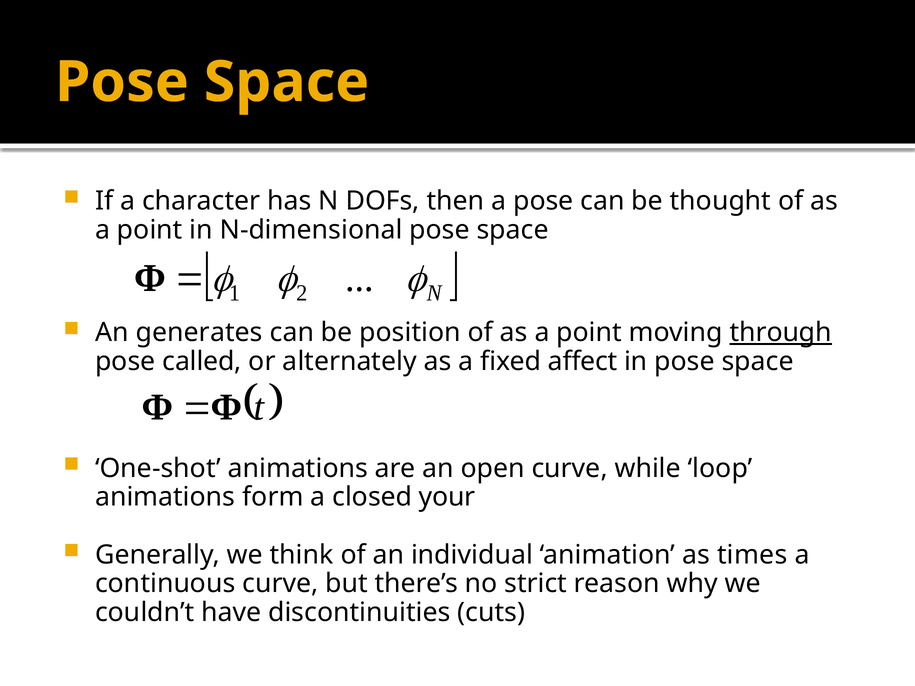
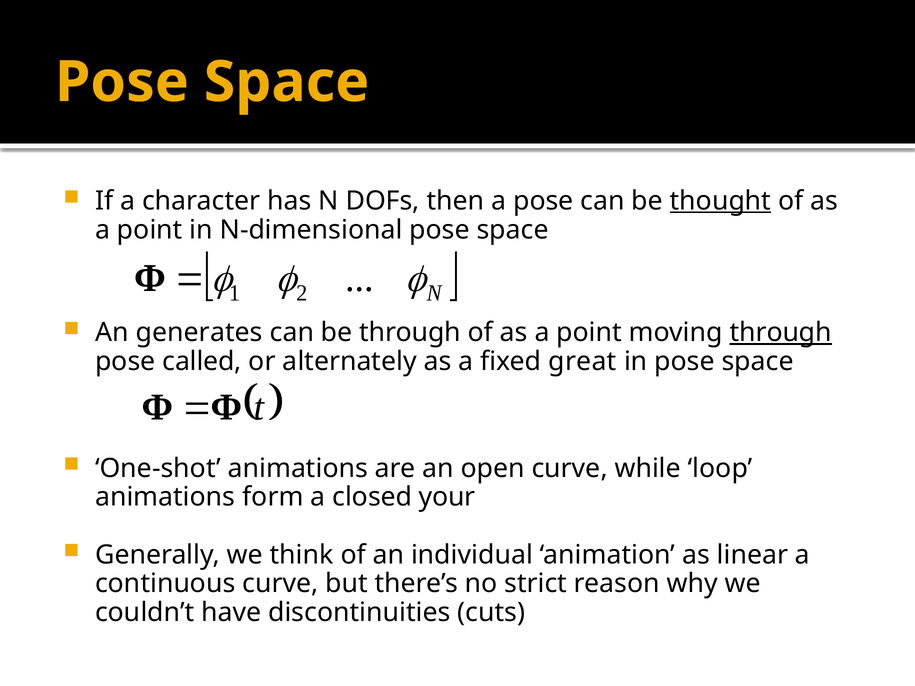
thought underline: none -> present (720, 201)
be position: position -> through (410, 333)
affect: affect -> great (582, 362)
times: times -> linear (752, 555)
